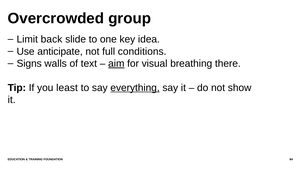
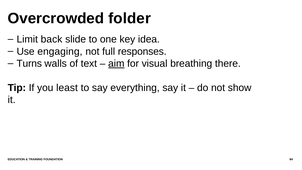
group: group -> folder (130, 18)
anticipate: anticipate -> engaging (60, 51)
conditions: conditions -> responses (142, 51)
Signs: Signs -> Turns (29, 63)
everything underline: present -> none (135, 88)
